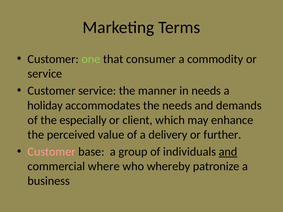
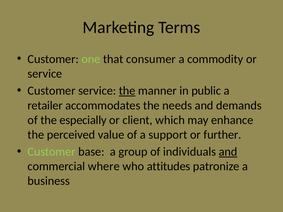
the underline: none -> present (127, 91)
in needs: needs -> public (206, 91)
holiday: holiday -> retailer (45, 106)
delivery: delivery -> support (168, 135)
Customer colour: pink -> light green (52, 152)
whereby: whereby -> attitudes (169, 167)
